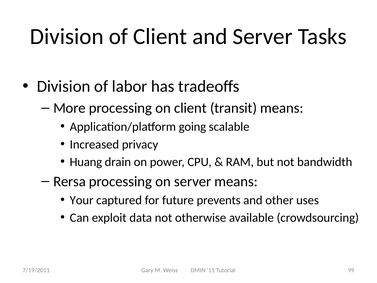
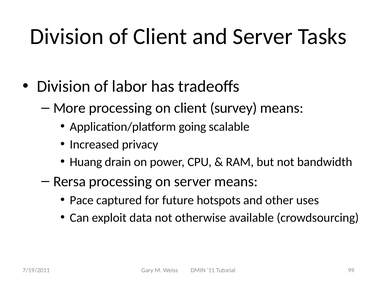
transit: transit -> survey (234, 108)
Your: Your -> Pace (82, 200)
prevents: prevents -> hotspots (219, 200)
